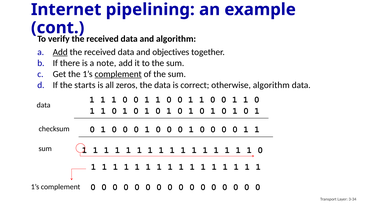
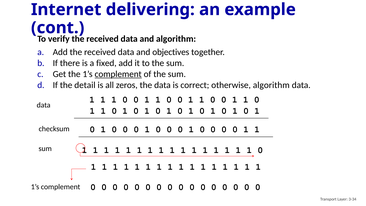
pipelining: pipelining -> delivering (150, 10)
Add underline: present -> none (60, 52)
note: note -> fixed (106, 63)
starts: starts -> detail (85, 85)
